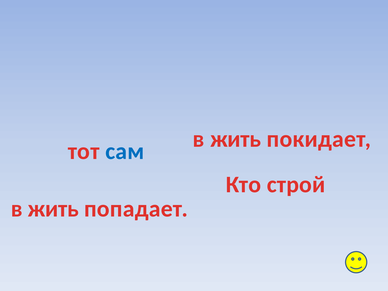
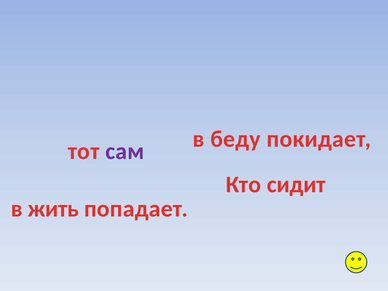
жить: жить -> беду (235, 139)
сам colour: blue -> purple (125, 151)
строй: строй -> сидит (296, 185)
